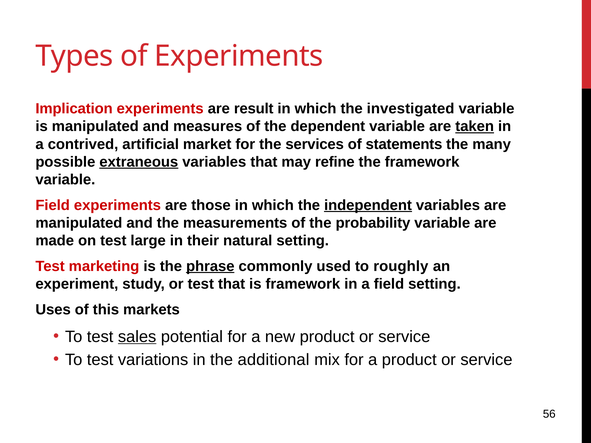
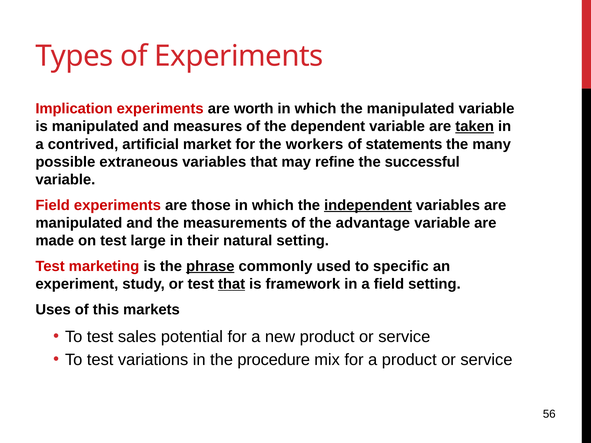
result: result -> worth (254, 109)
the investigated: investigated -> manipulated (411, 109)
services: services -> workers (315, 144)
extraneous underline: present -> none (139, 162)
the framework: framework -> successful (422, 162)
probability: probability -> advantage (373, 223)
roughly: roughly -> specific (401, 266)
that underline: none -> present (232, 284)
sales underline: present -> none (137, 337)
additional: additional -> procedure (274, 360)
